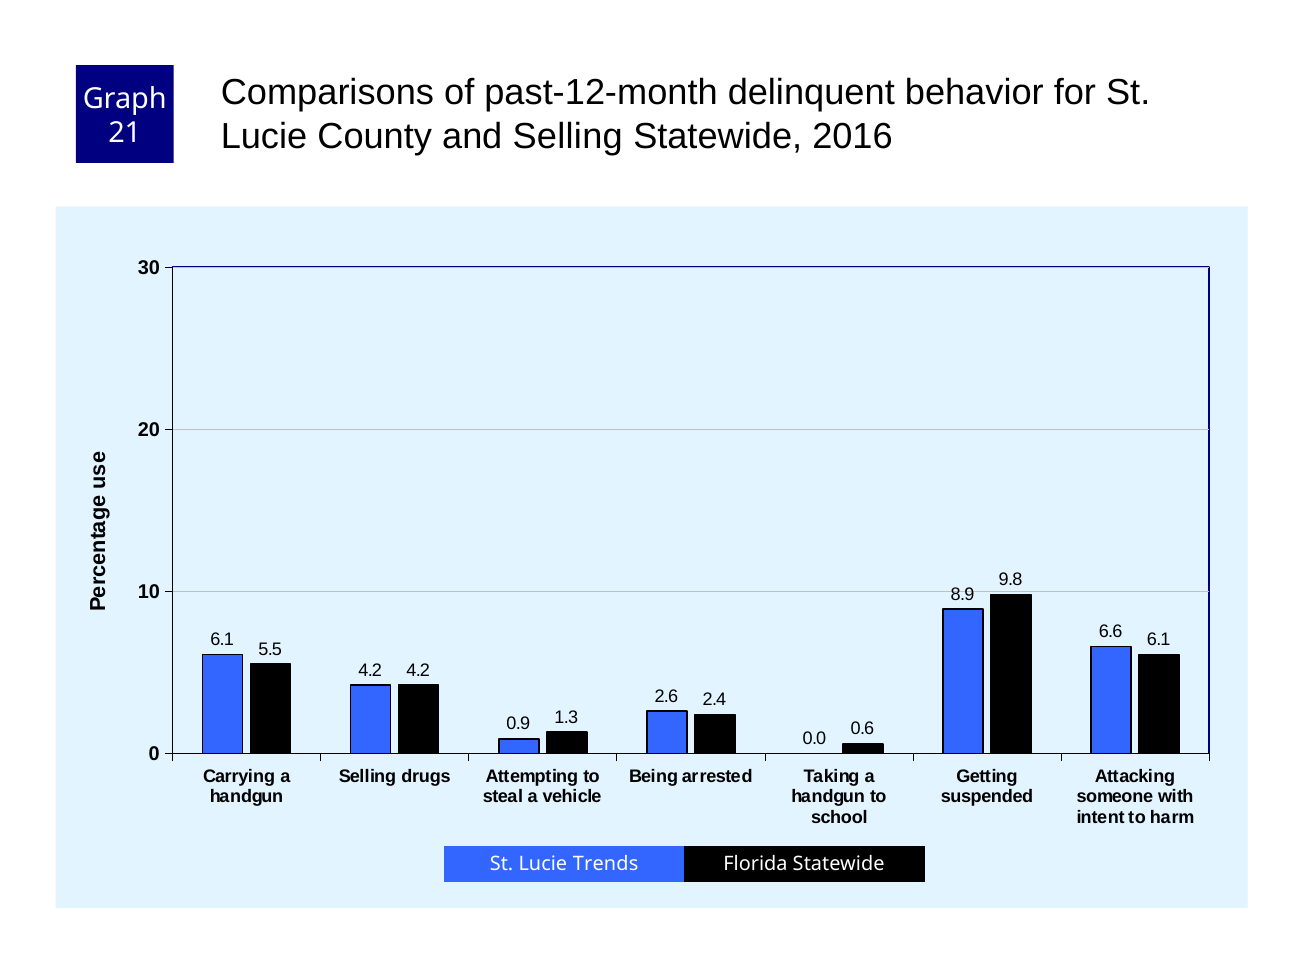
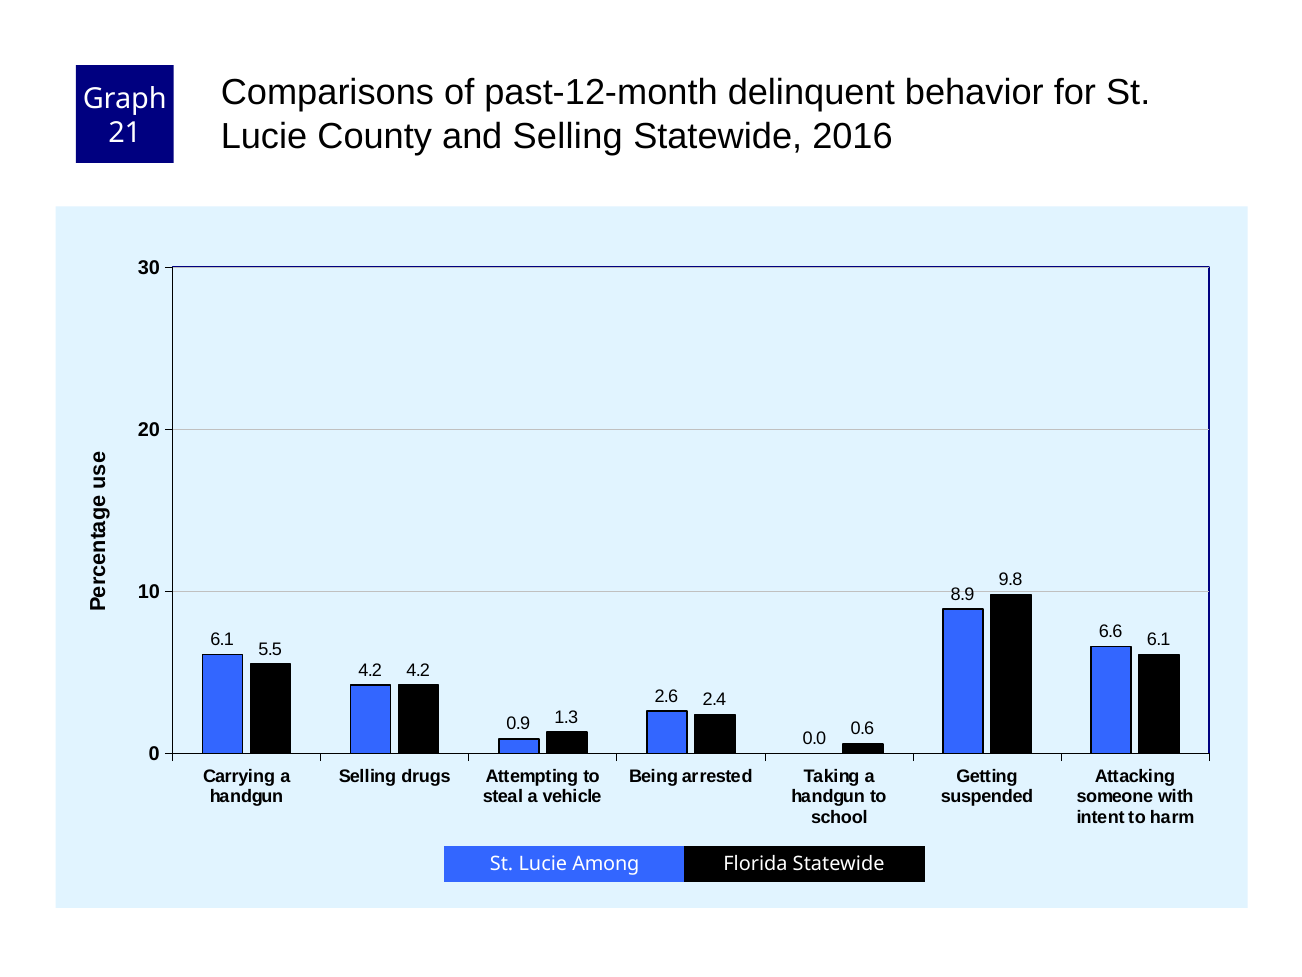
Trends: Trends -> Among (606, 863)
